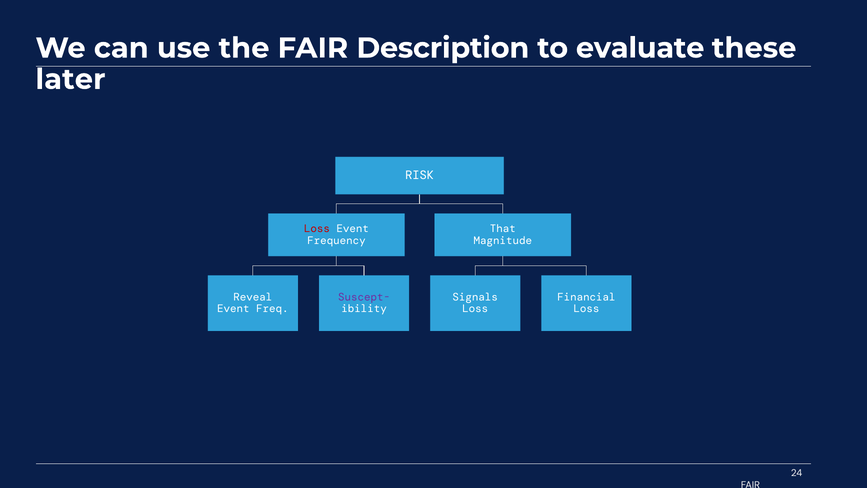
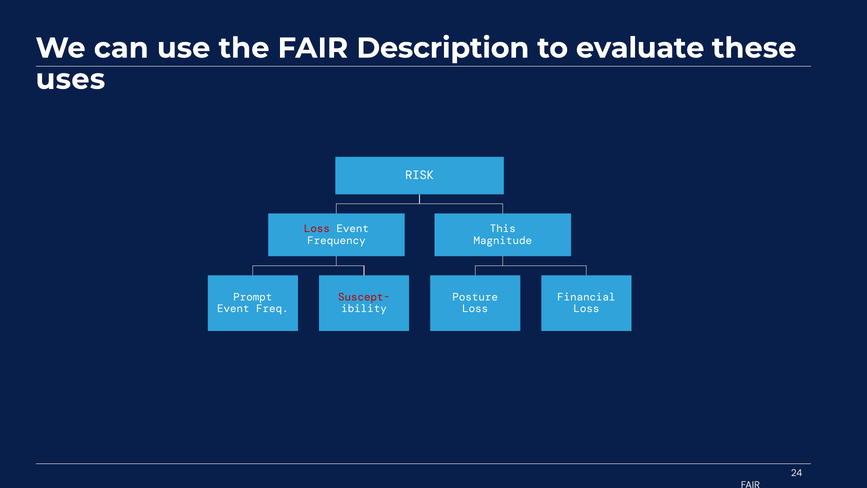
later: later -> uses (70, 79)
That: That -> This (503, 229)
Reveal: Reveal -> Prompt (253, 297)
Suscept- colour: purple -> red (364, 297)
Signals: Signals -> Posture (475, 297)
